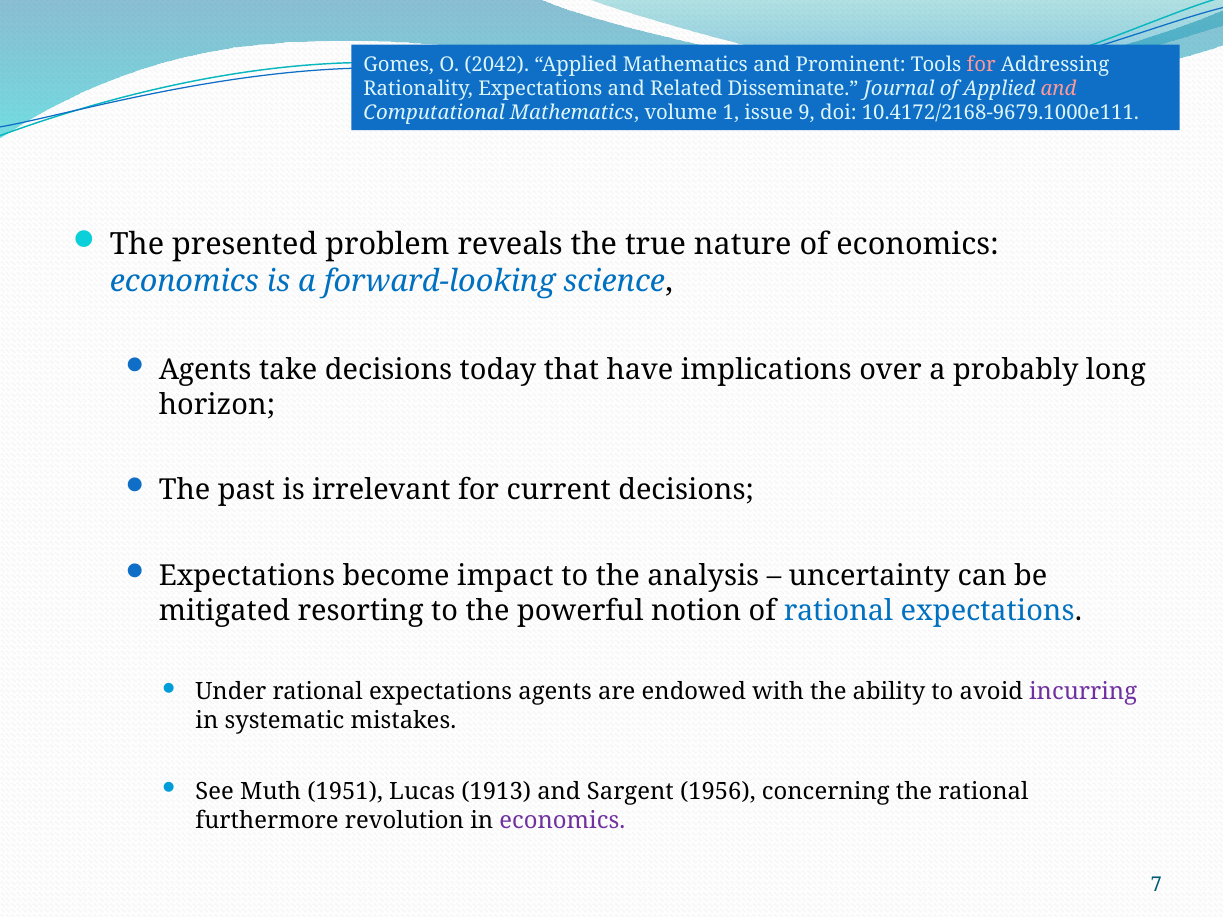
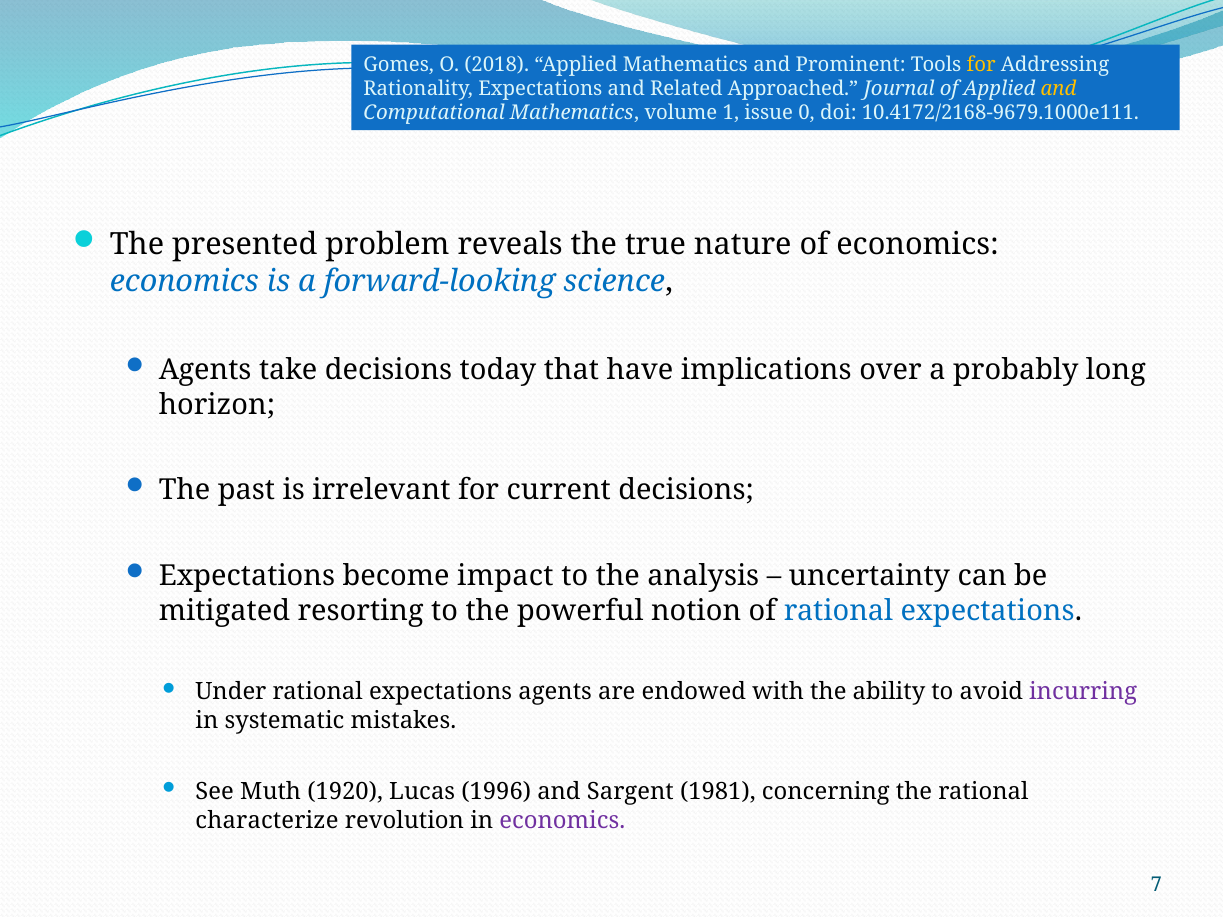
2042: 2042 -> 2018 (497, 64)
for colour: pink -> yellow (981, 64)
Disseminate: Disseminate -> Approached (793, 89)
and colour: pink -> yellow (1058, 89)
9: 9 -> 0 (807, 113)
1951: 1951 -> 1920 (345, 792)
1913: 1913 -> 1996 (496, 792)
1956: 1956 -> 1981 (718, 792)
furthermore: furthermore -> characterize (267, 820)
